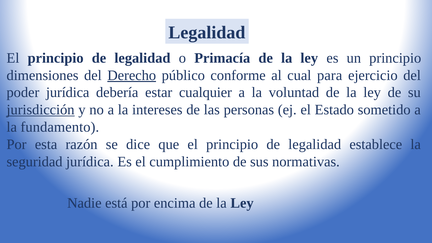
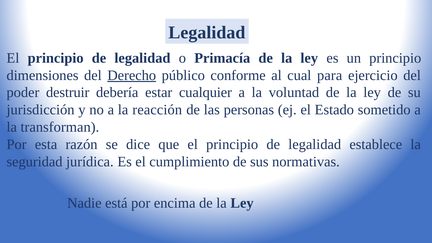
poder jurídica: jurídica -> destruir (68, 93)
jurisdicción underline: present -> none (41, 110)
intereses: intereses -> reacción (157, 110)
fundamento: fundamento -> transforman (60, 127)
